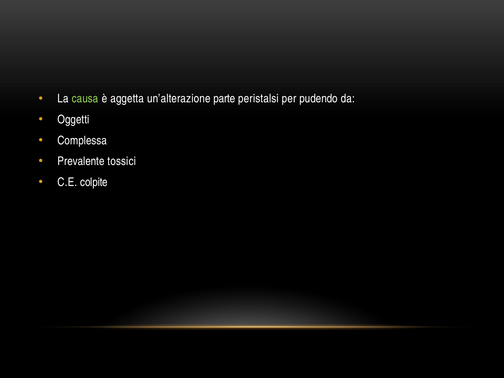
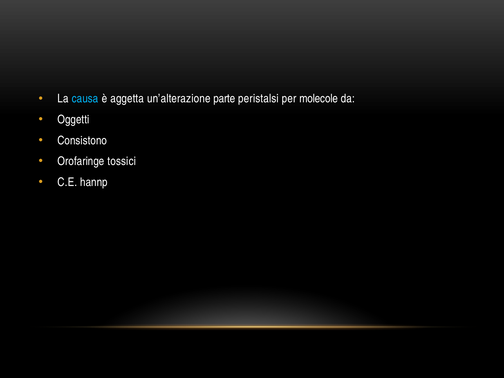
causa colour: light green -> light blue (85, 99)
pudendo: pudendo -> molecole (319, 99)
Complessa: Complessa -> Consistono (82, 140)
Prevalente: Prevalente -> Orofaringe (81, 161)
colpite: colpite -> hannp (94, 182)
